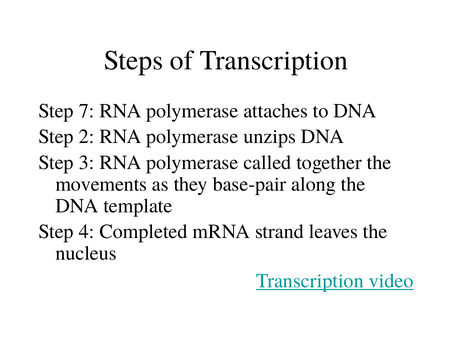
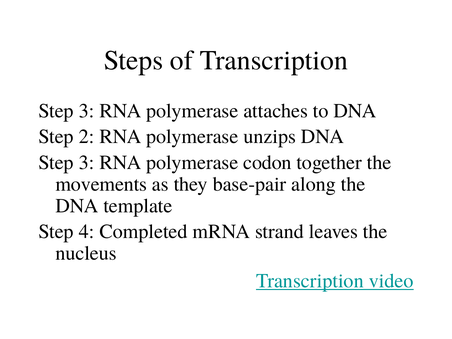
7: 7 -> 3 (87, 111)
called: called -> codon (267, 162)
